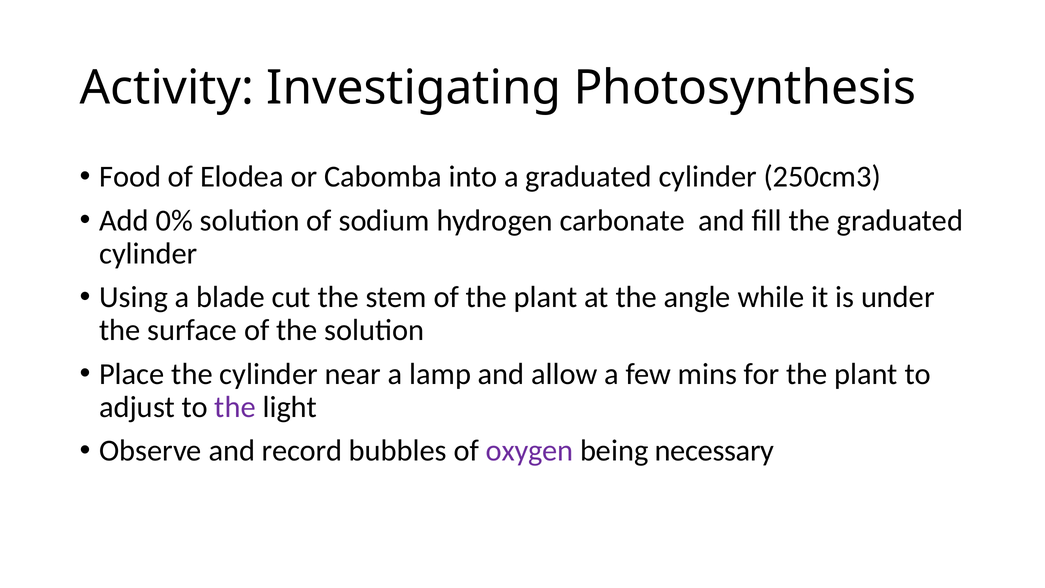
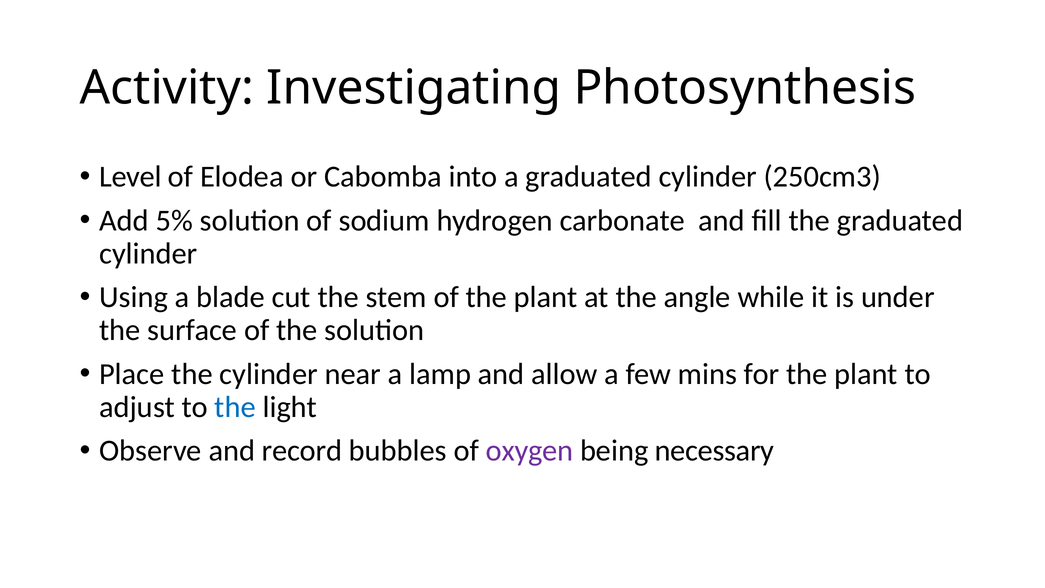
Food: Food -> Level (130, 177)
0%: 0% -> 5% (174, 220)
the colour: purple -> blue (235, 407)
